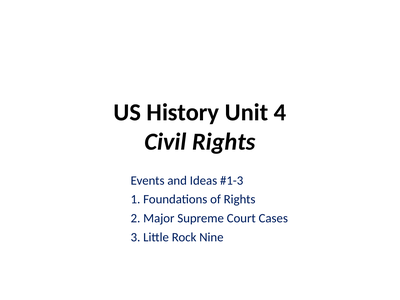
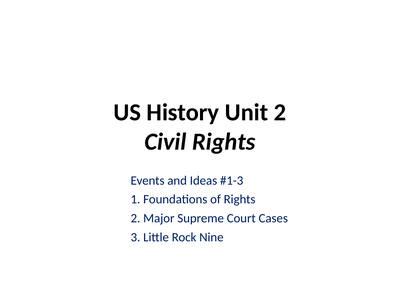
Unit 4: 4 -> 2 (280, 112)
